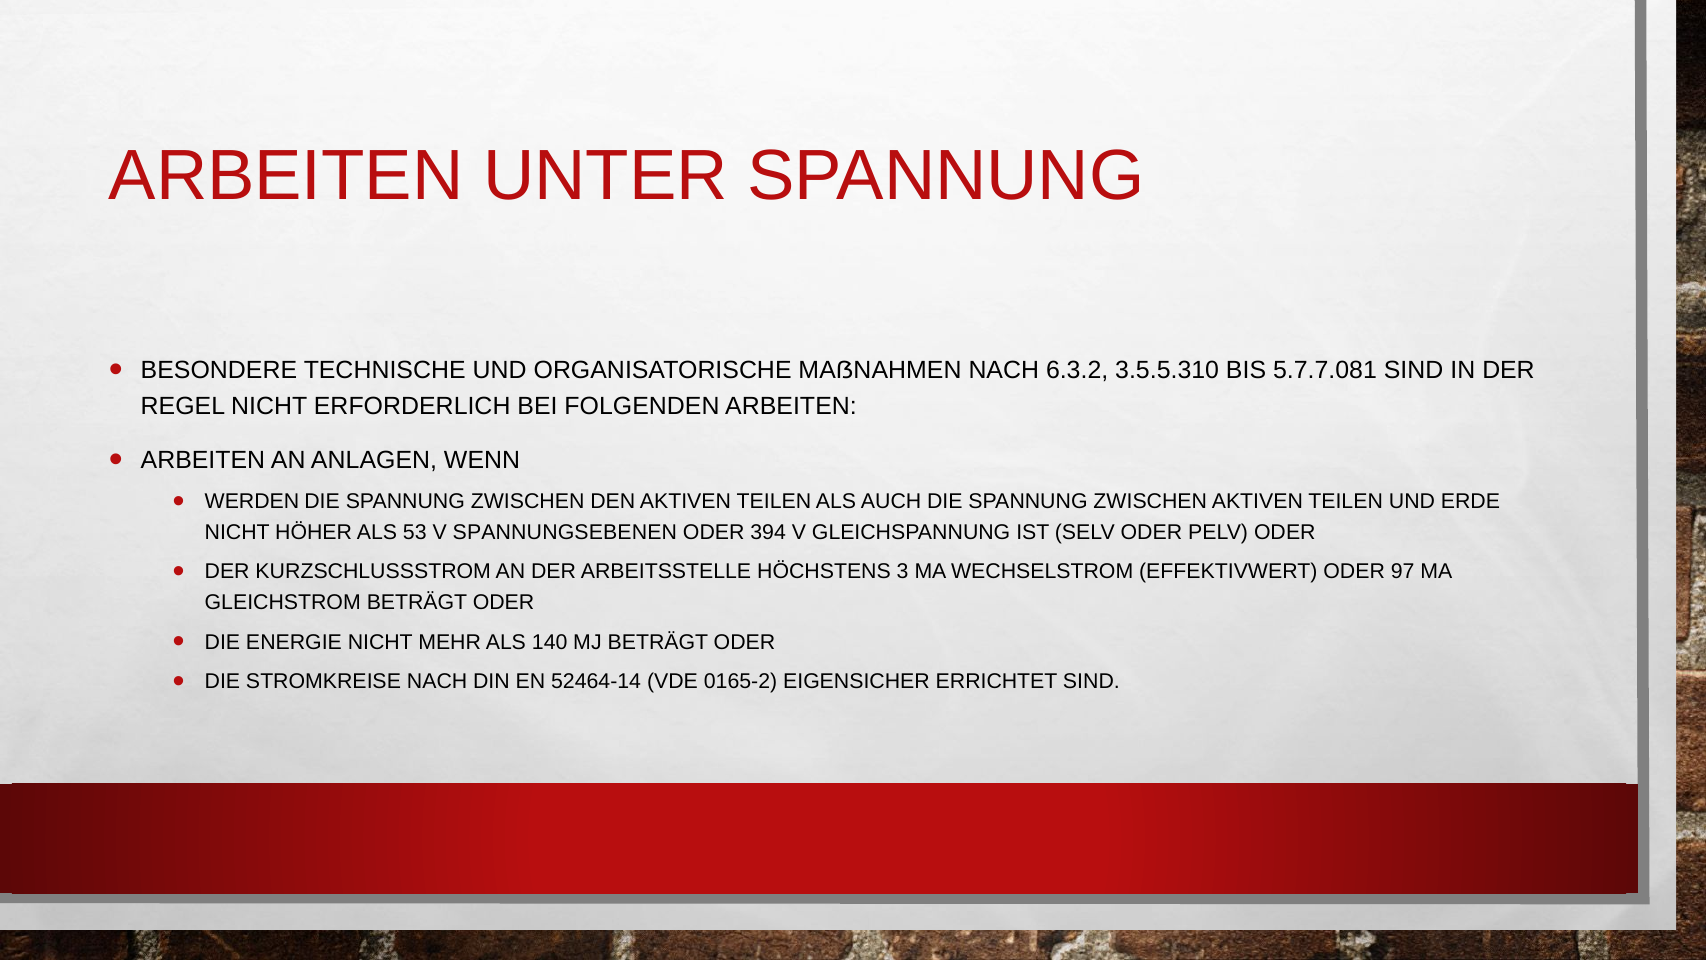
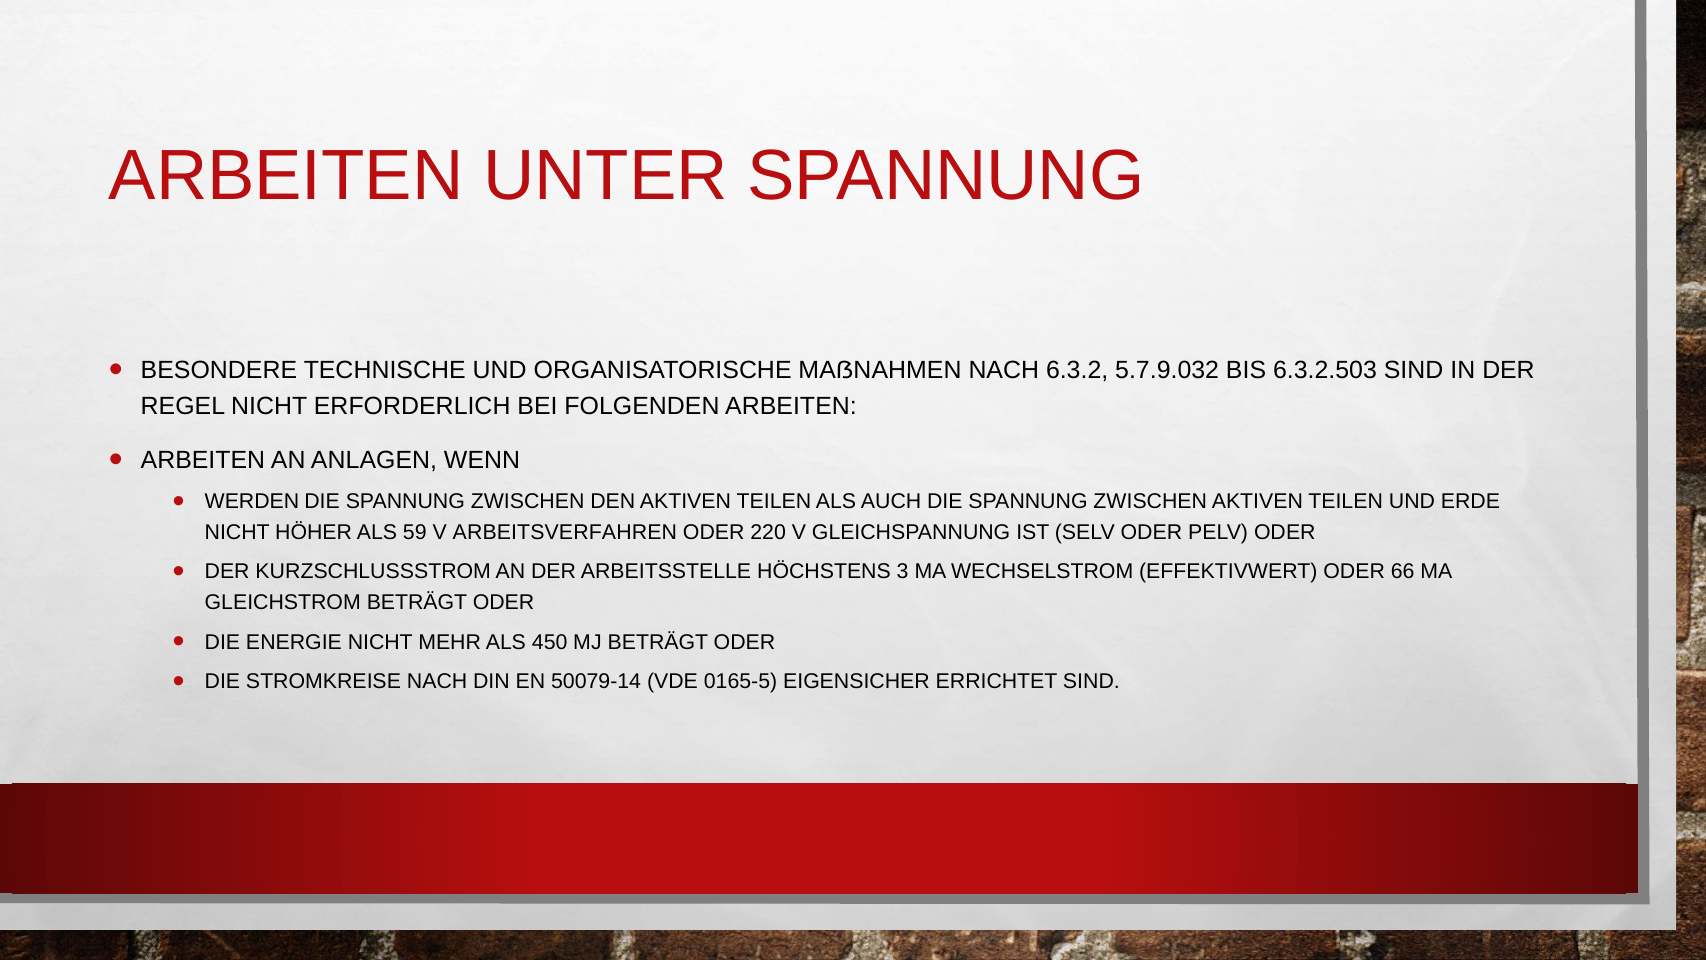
3.5.5.310: 3.5.5.310 -> 5.7.9.032 (1167, 371)
5.7.7.081: 5.7.7.081 -> 6.3.2.503 (1325, 371)
53: 53 -> 59 (415, 532)
SPANNUNGSEBENEN: SPANNUNGSEBENEN -> ARBEITSVERFAHREN (565, 532)
394: 394 -> 220 (768, 532)
97: 97 -> 66 (1403, 572)
140: 140 -> 450 (550, 642)
52464-14: 52464-14 -> 50079-14 (596, 681)
0165-2: 0165-2 -> 0165-5 (741, 681)
